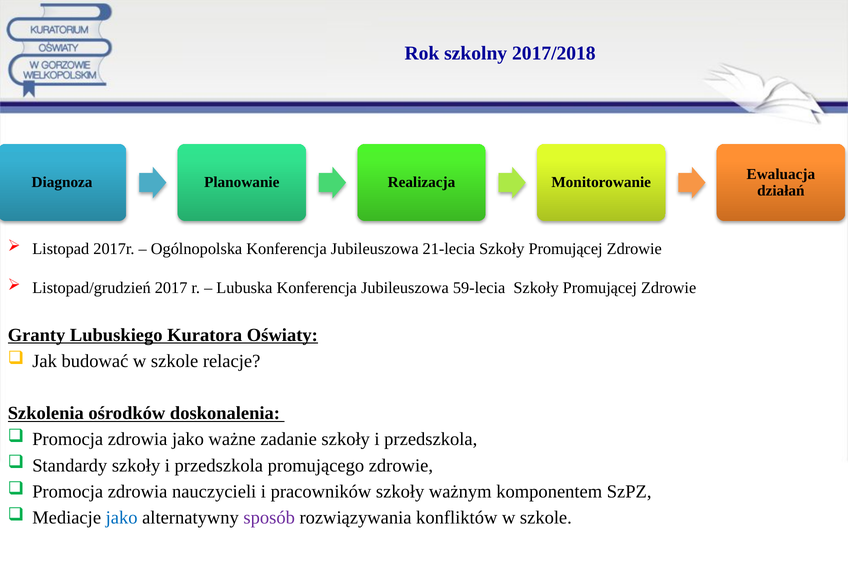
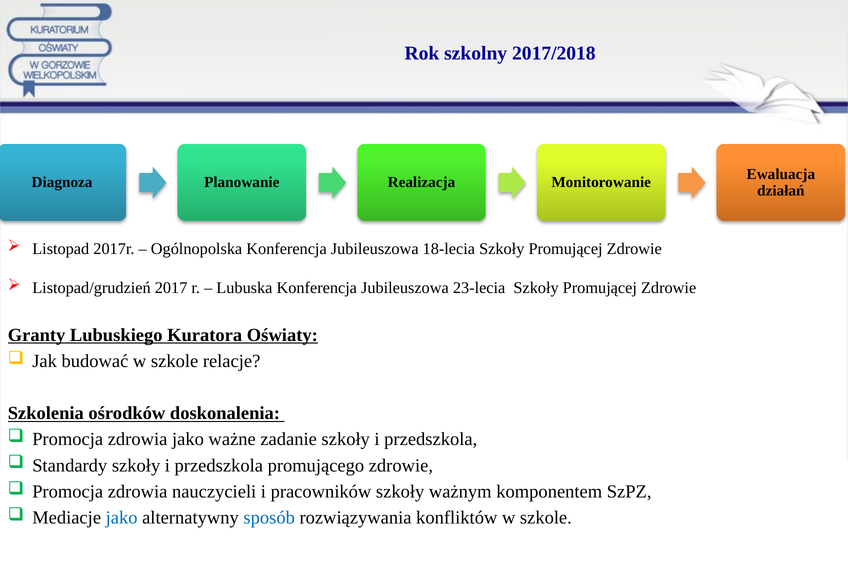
21-lecia: 21-lecia -> 18-lecia (449, 249)
59-lecia: 59-lecia -> 23-lecia (479, 288)
sposób colour: purple -> blue (269, 518)
